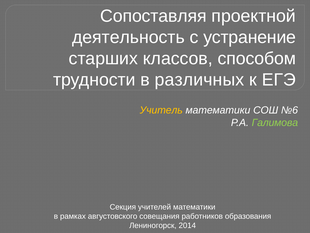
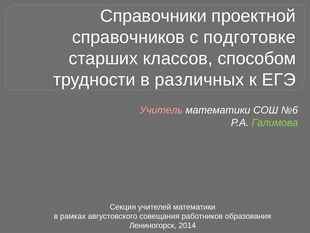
Сопоставляя: Сопоставляя -> Справочники (153, 16)
деятельность: деятельность -> справочников (128, 37)
устранение: устранение -> подготовке (249, 37)
Учитель colour: yellow -> pink (161, 110)
